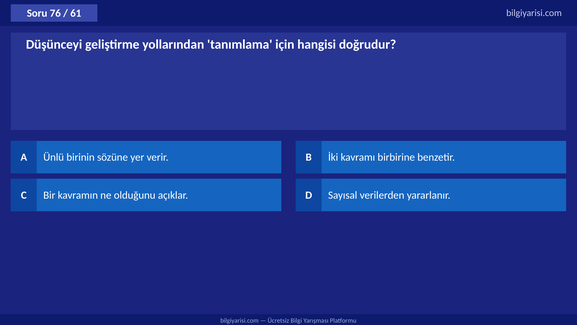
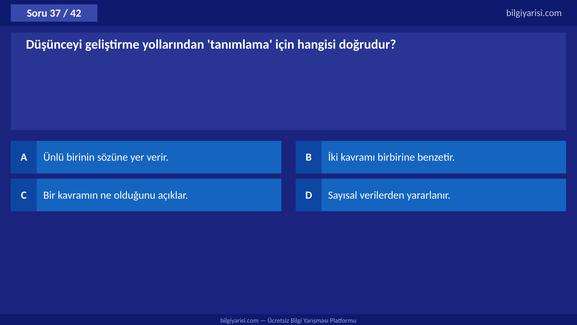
76: 76 -> 37 (55, 13)
61: 61 -> 42 (76, 13)
